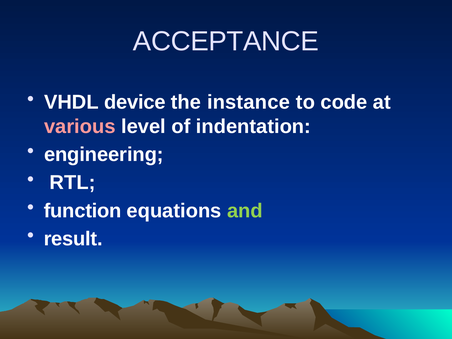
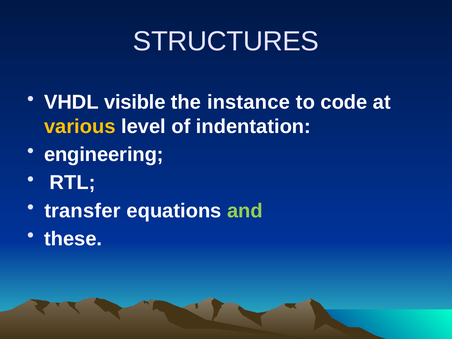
ACCEPTANCE: ACCEPTANCE -> STRUCTURES (226, 41)
device: device -> visible (135, 102)
various colour: pink -> yellow (80, 126)
function: function -> transfer (82, 211)
result: result -> these (73, 239)
